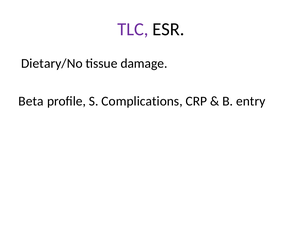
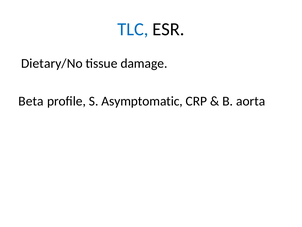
TLC colour: purple -> blue (133, 29)
Complications: Complications -> Asymptomatic (142, 101)
entry: entry -> aorta (251, 101)
